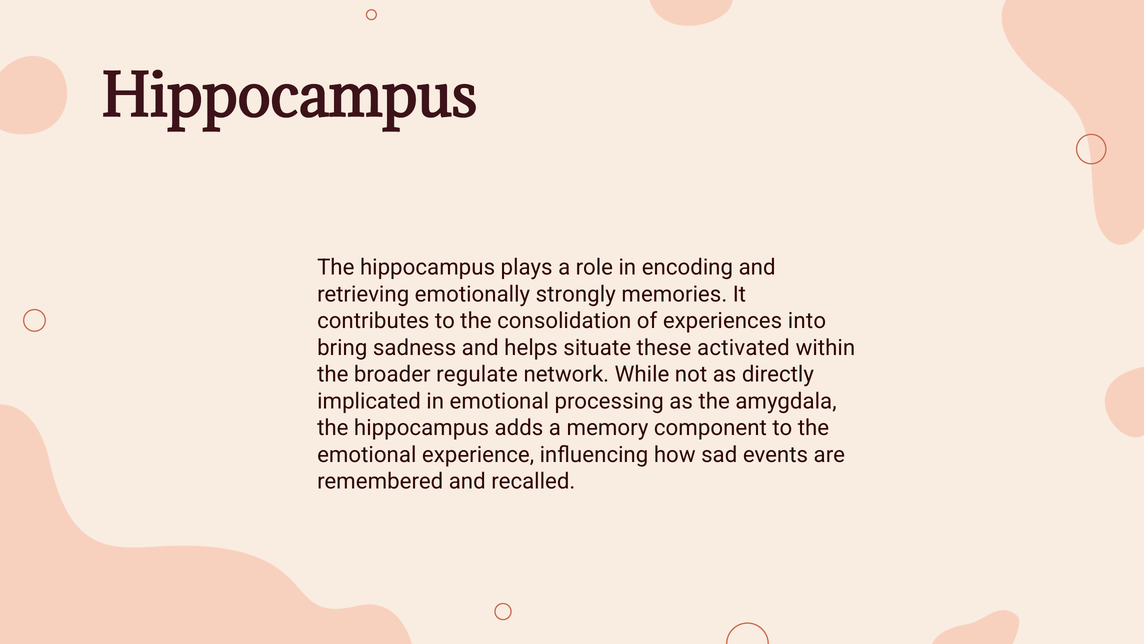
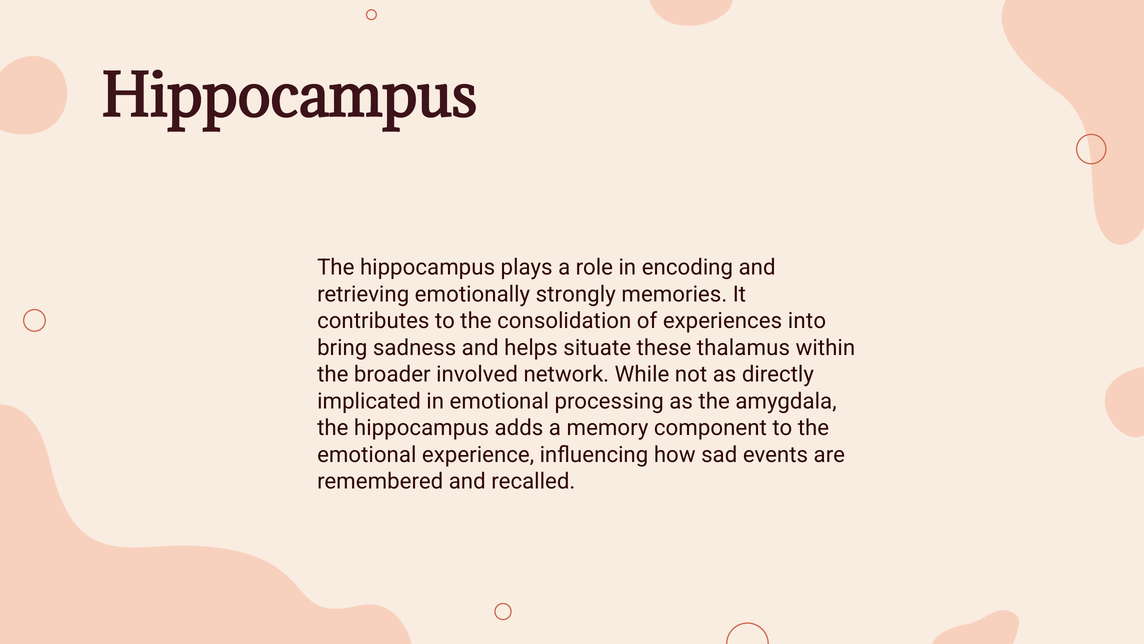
activated: activated -> thalamus (743, 348)
regulate: regulate -> involved (477, 374)
